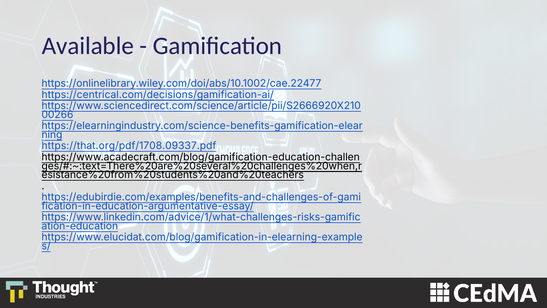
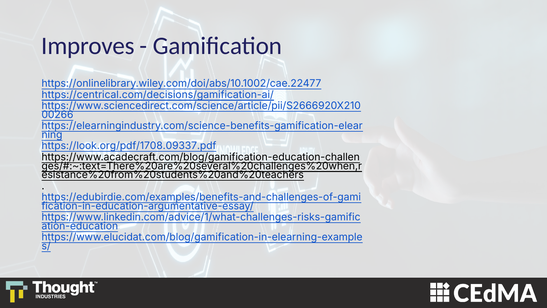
Available: Available -> Improves (88, 46)
https://that.org/pdf/1708.09337.pdf: https://that.org/pdf/1708.09337.pdf -> https://look.org/pdf/1708.09337.pdf (129, 146)
